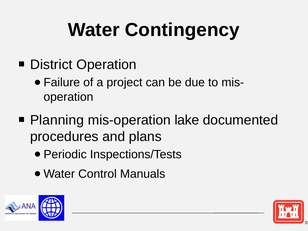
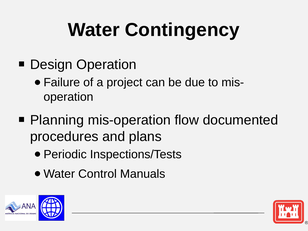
District: District -> Design (51, 65)
lake: lake -> flow (187, 120)
